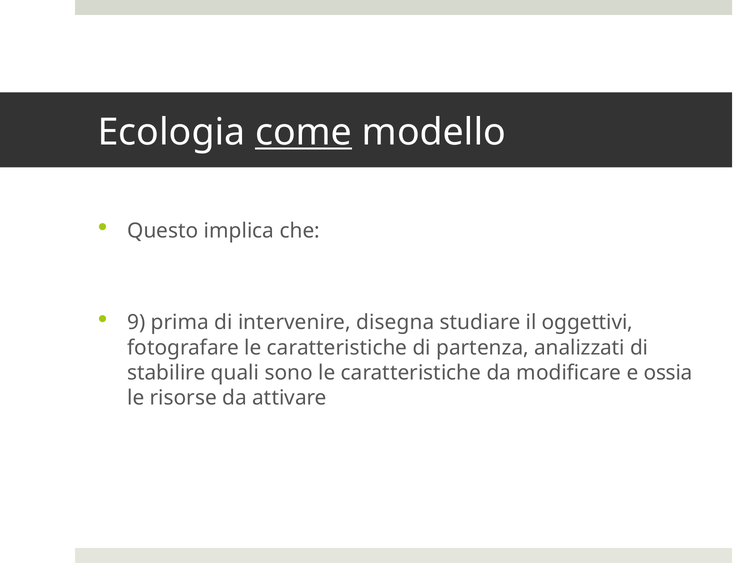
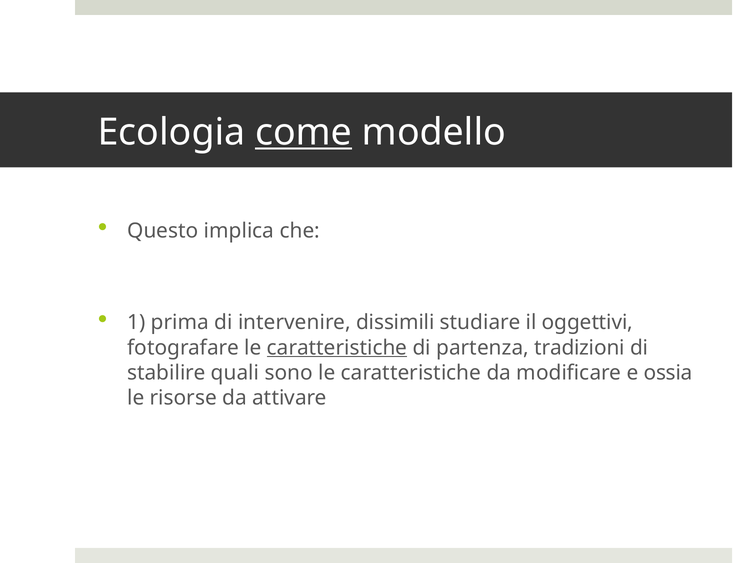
9: 9 -> 1 (136, 323)
disegna: disegna -> dissimili (395, 323)
caratteristiche underline: none -> present (337, 348)
analizzati: analizzati -> tradizioni (579, 348)
